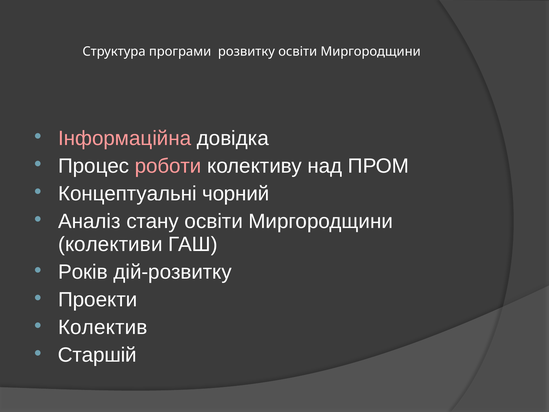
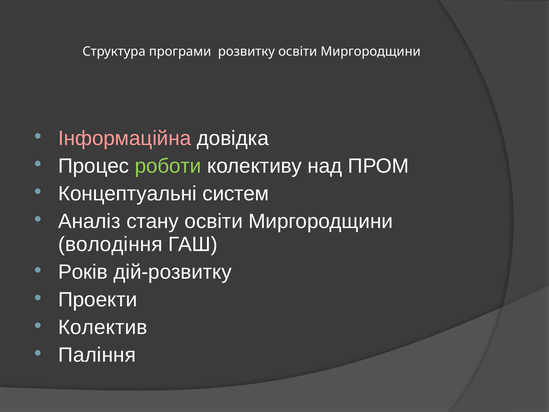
роботи colour: pink -> light green (168, 166)
чорний: чорний -> систем (236, 194)
колективи: колективи -> володіння (110, 244)
Старшій: Старшій -> Паління (97, 355)
